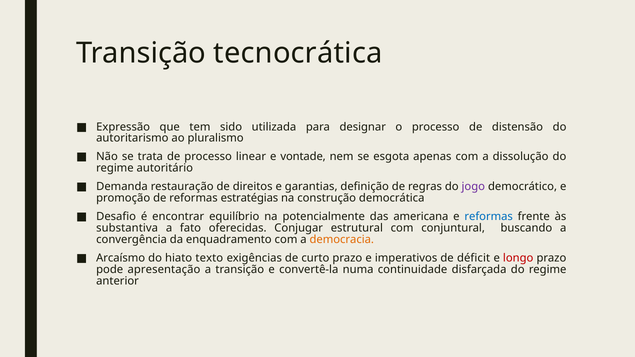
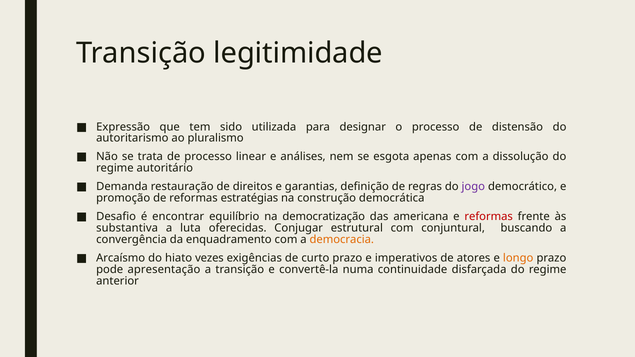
tecnocrática: tecnocrática -> legitimidade (298, 53)
vontade: vontade -> análises (303, 157)
potencialmente: potencialmente -> democratização (324, 217)
reformas colour: blue -> red (489, 217)
fato: fato -> luta (190, 228)
texto: texto -> vezes (209, 258)
déficit: déficit -> atores (474, 258)
longo colour: red -> orange (518, 258)
